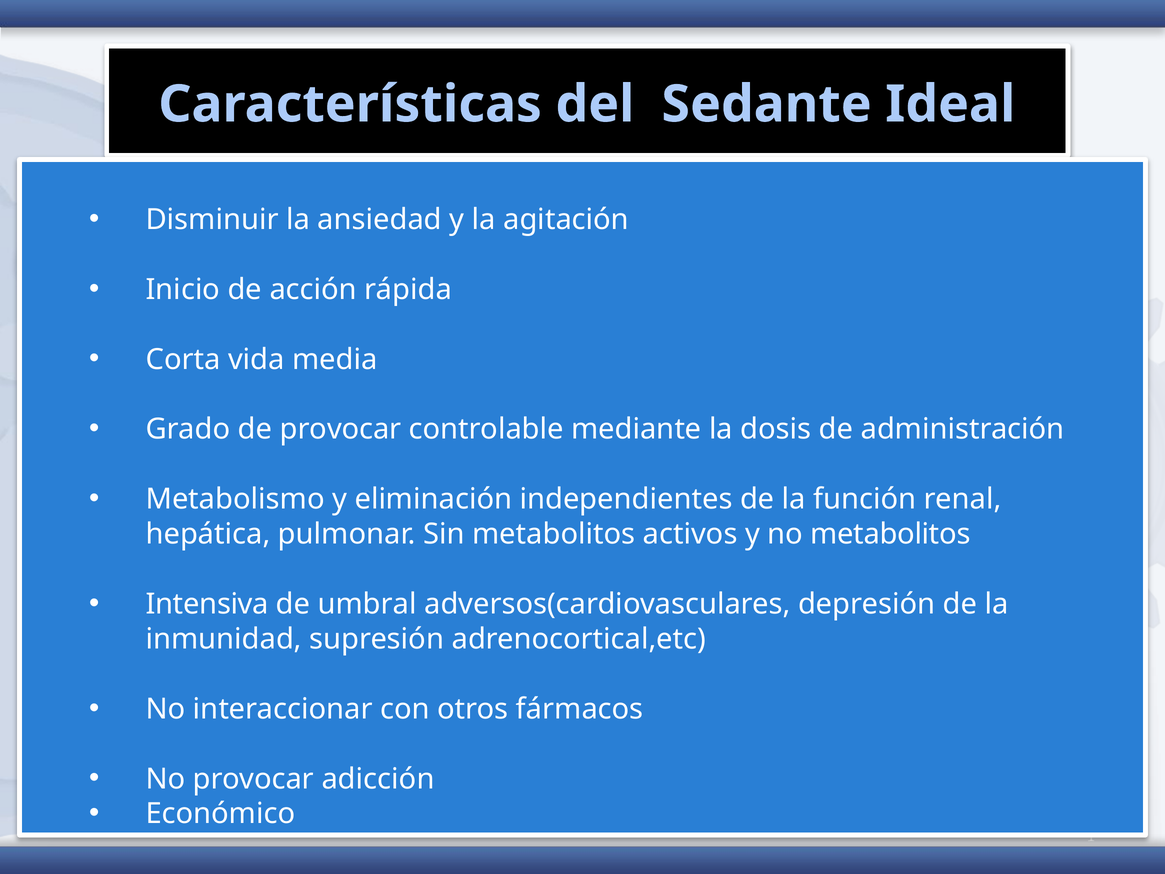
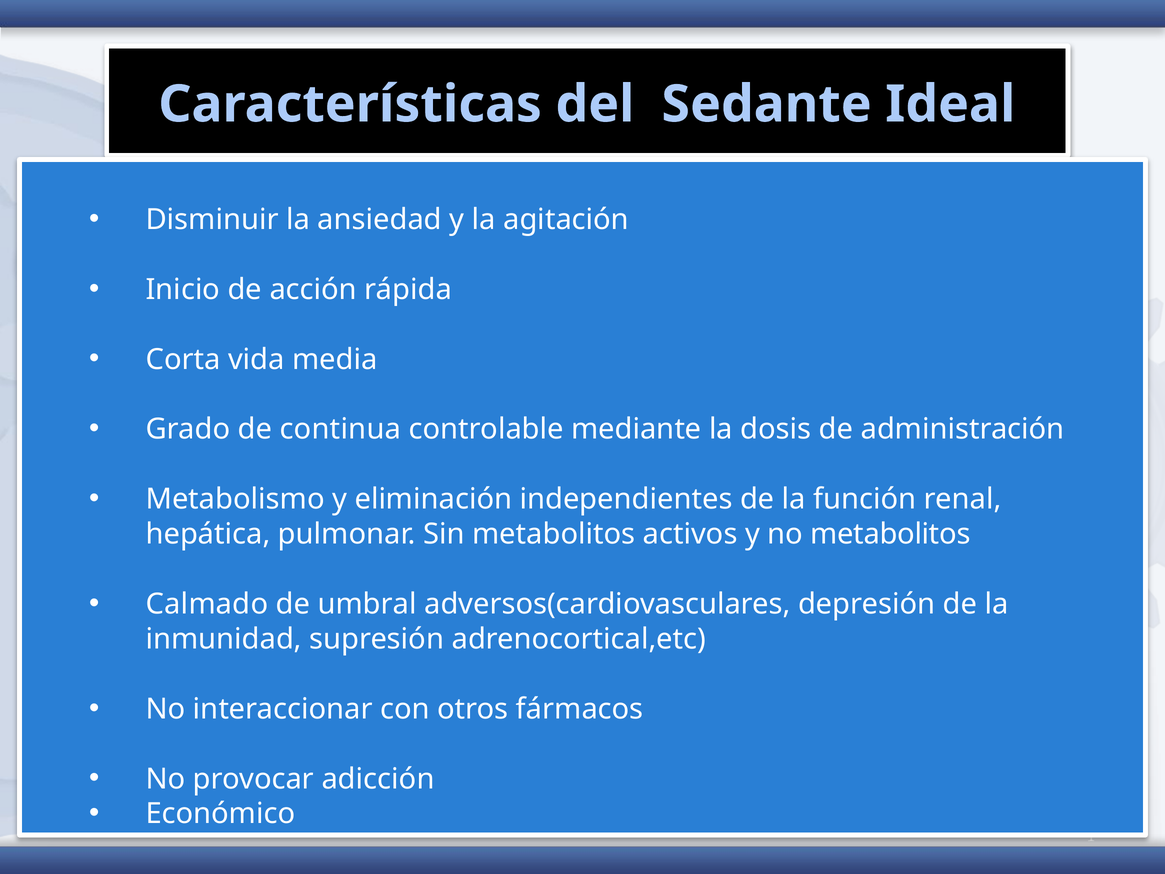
de provocar: provocar -> continua (340, 429)
Intensiva: Intensiva -> Calmado (207, 604)
